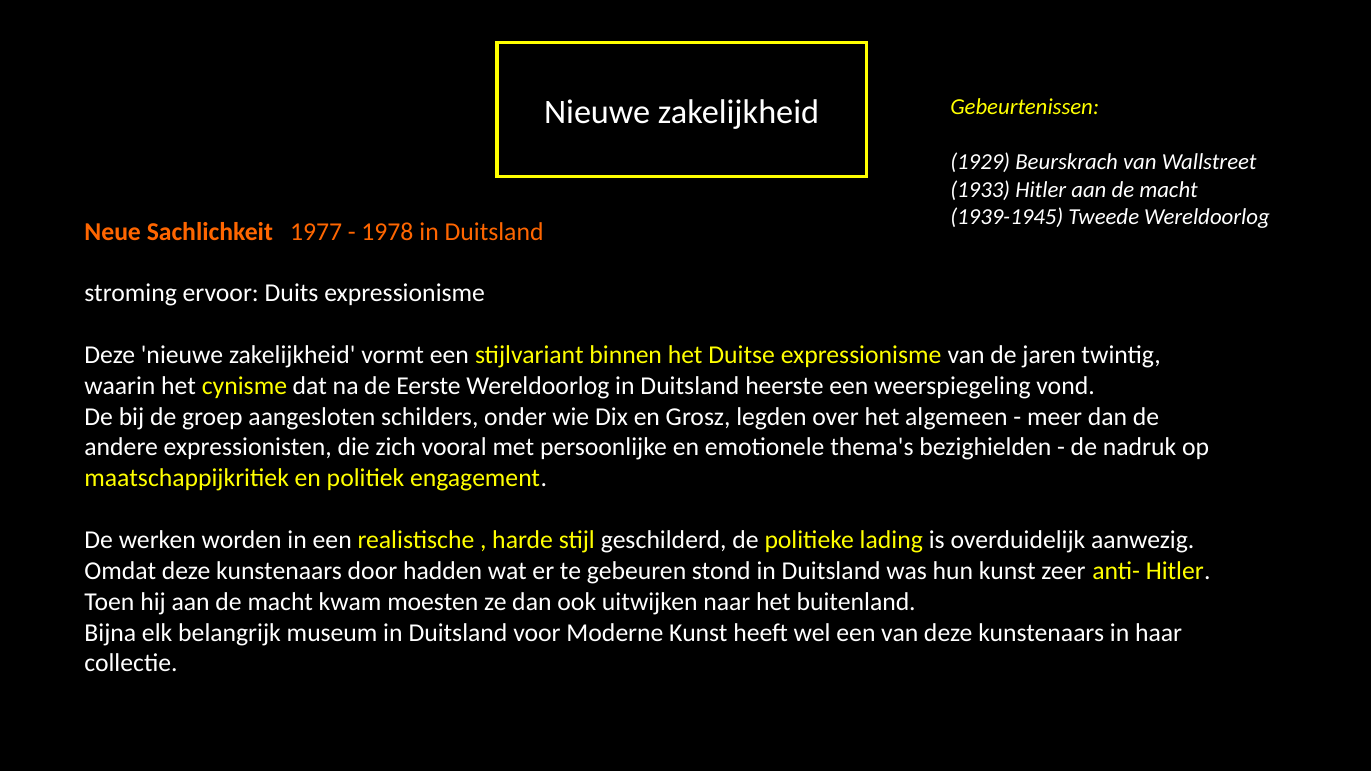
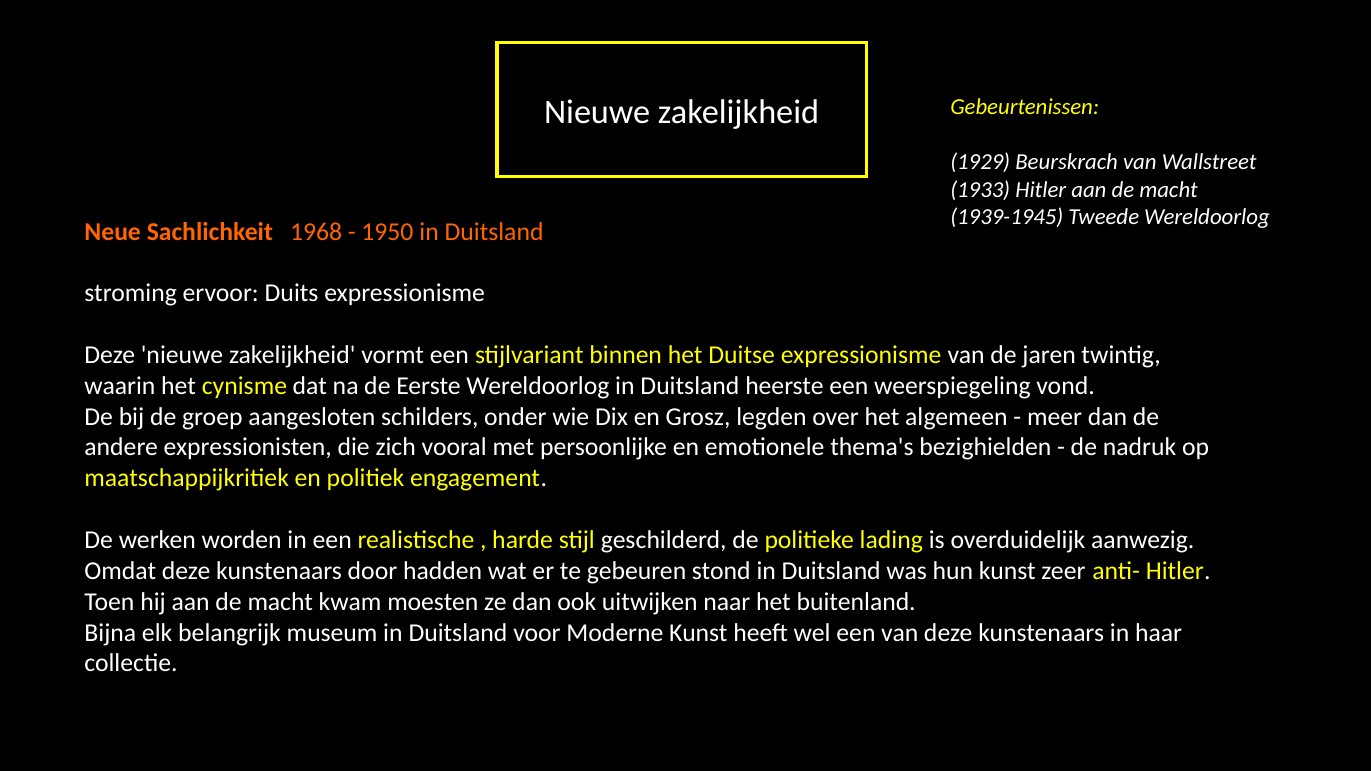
1977: 1977 -> 1968 (316, 232)
1978: 1978 -> 1950 (387, 232)
